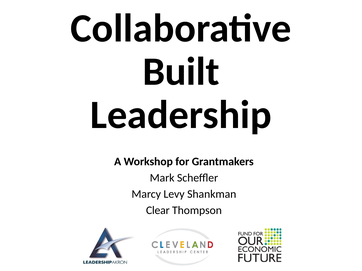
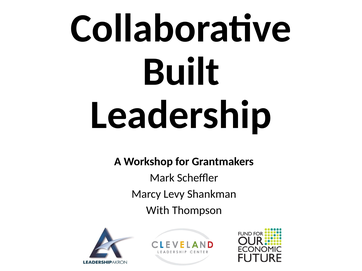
Clear: Clear -> With (158, 211)
